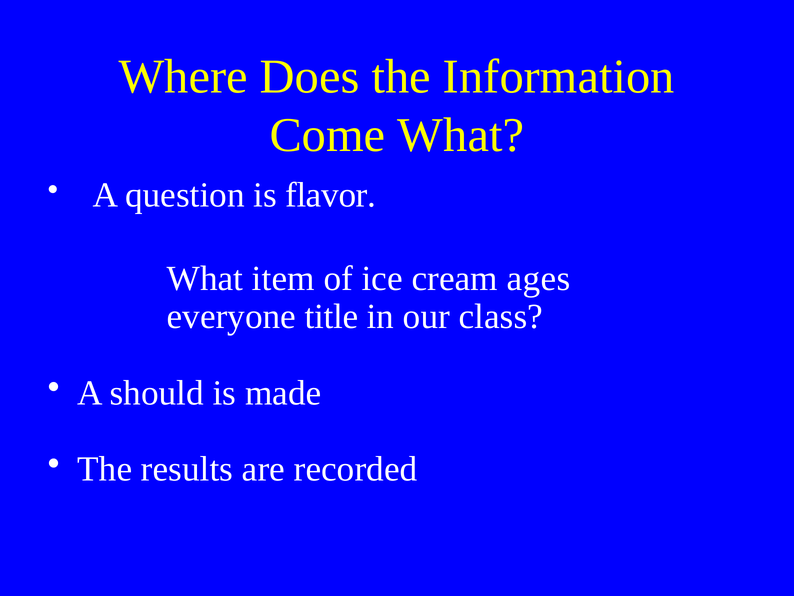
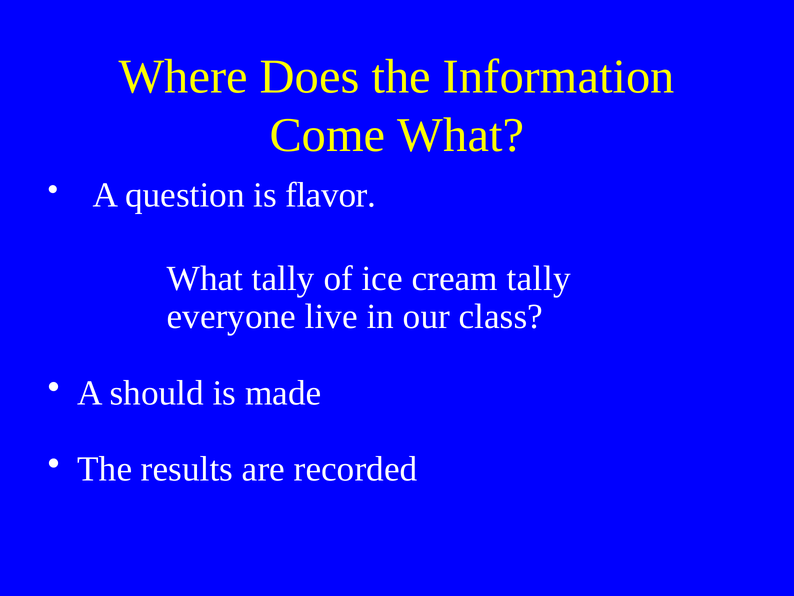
What item: item -> tally (283, 278)
cream ages: ages -> tally (539, 278)
title: title -> live (331, 316)
